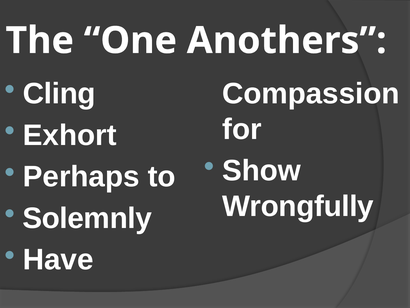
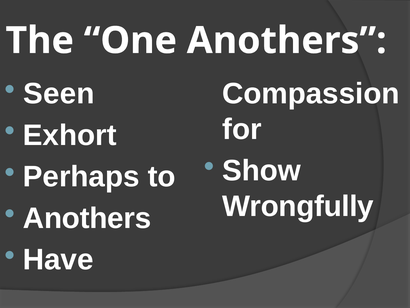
Cling: Cling -> Seen (59, 94)
Solemnly: Solemnly -> Anothers (87, 218)
